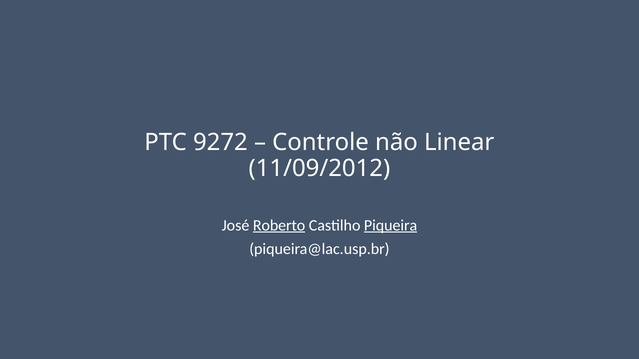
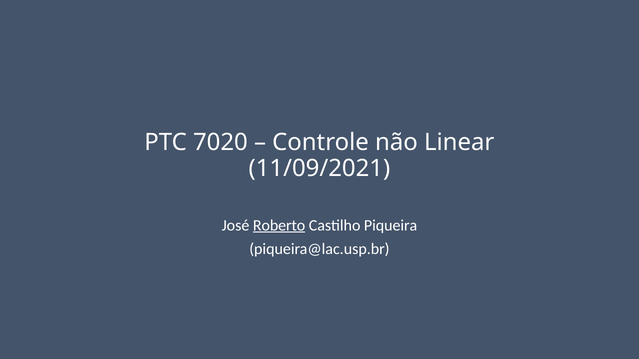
9272: 9272 -> 7020 (220, 143)
11/09/2012: 11/09/2012 -> 11/09/2021 (319, 168)
Piqueira underline: present -> none (391, 226)
